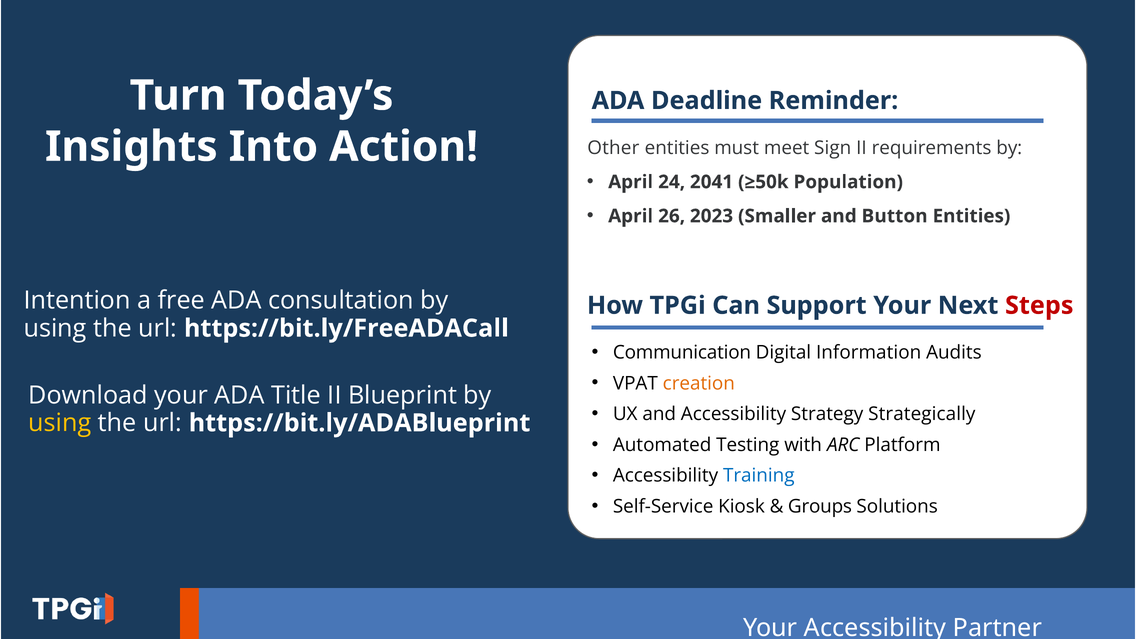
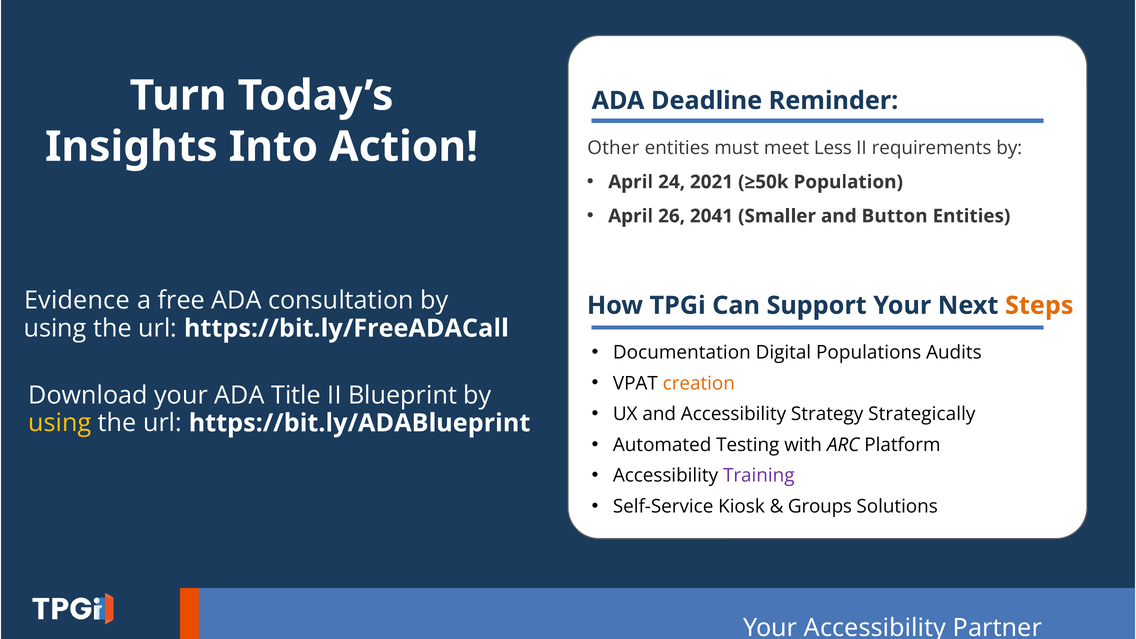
Sign: Sign -> Less (833, 148)
2041: 2041 -> 2021 (712, 182)
2023: 2023 -> 2041 (712, 216)
Intention: Intention -> Evidence (77, 301)
Steps colour: red -> orange (1039, 305)
Communication: Communication -> Documentation (682, 353)
Information: Information -> Populations (869, 353)
Training colour: blue -> purple (759, 476)
